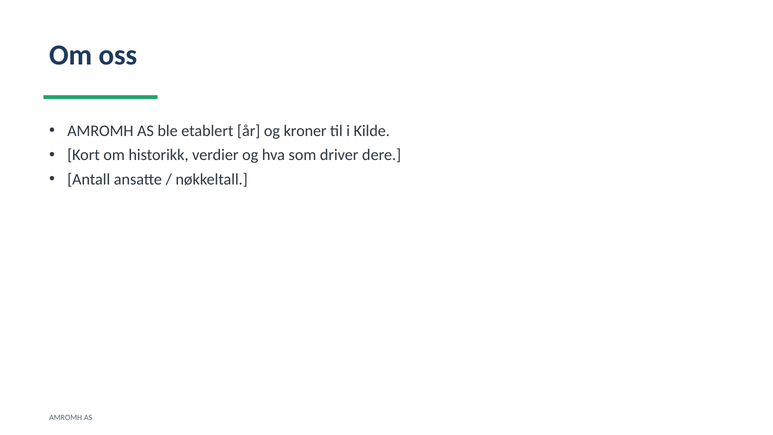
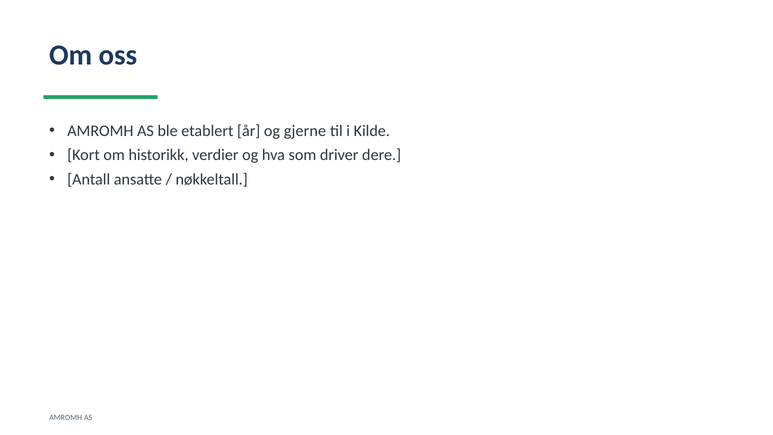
kroner: kroner -> gjerne (305, 131)
